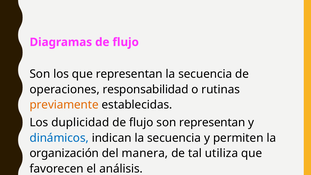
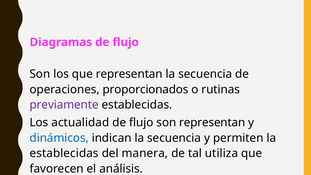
responsabilidad: responsabilidad -> proporcionados (146, 89)
previamente colour: orange -> purple (64, 105)
duplicidad: duplicidad -> actualidad (80, 123)
organización: organización -> establecidas (64, 153)
